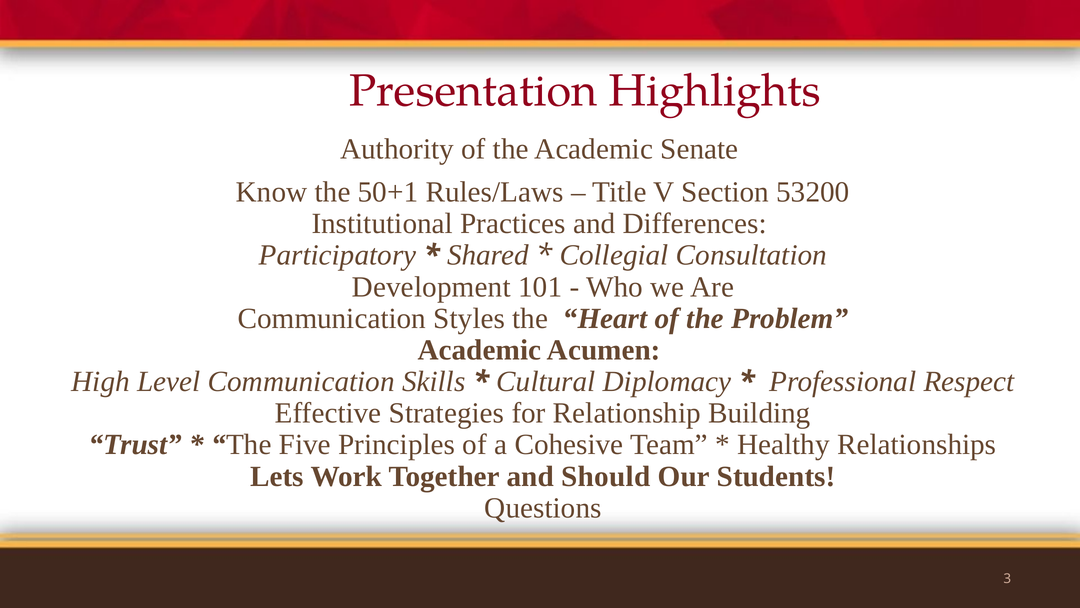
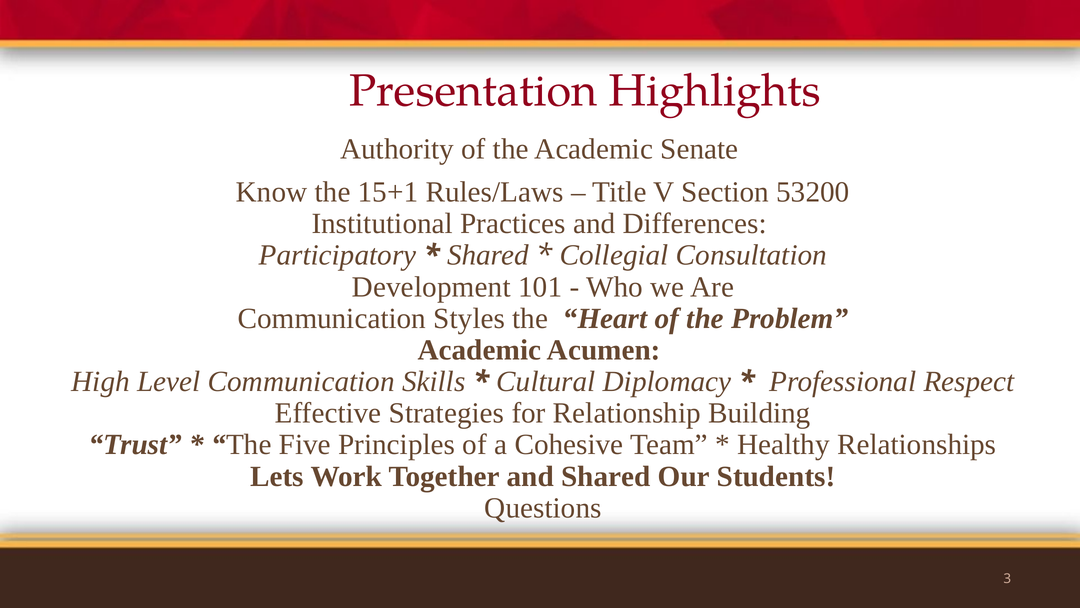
50+1: 50+1 -> 15+1 (388, 192)
and Should: Should -> Shared (606, 476)
